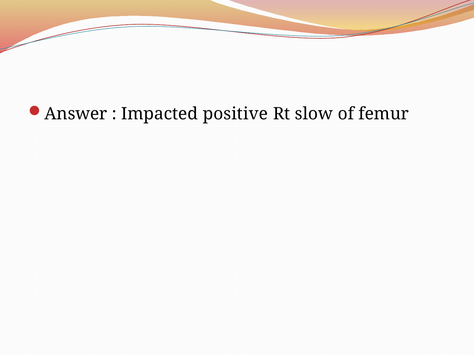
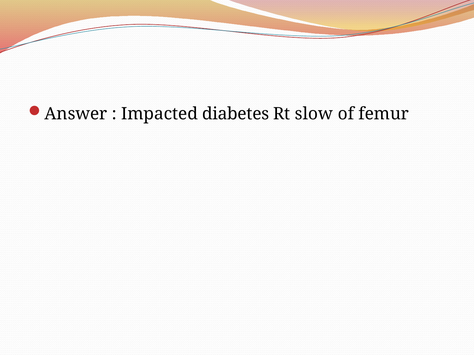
positive: positive -> diabetes (236, 114)
